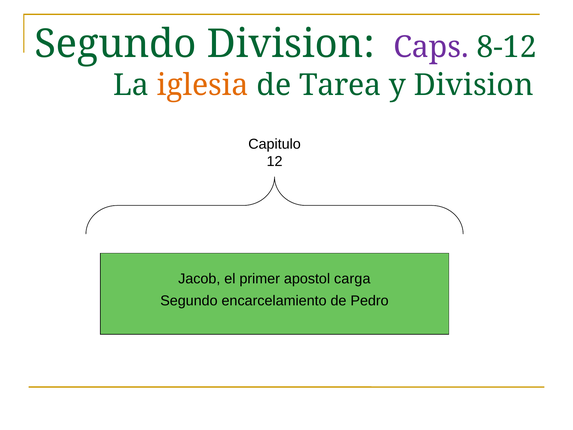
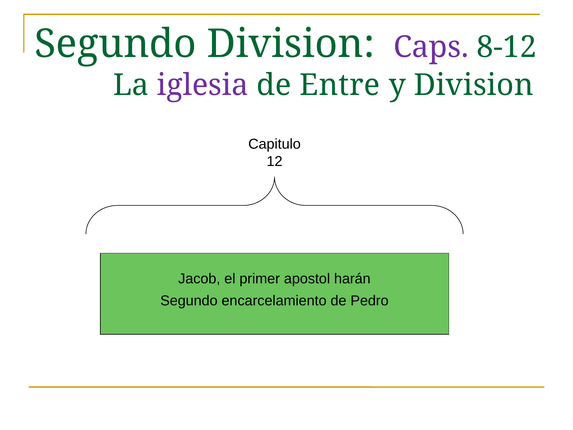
iglesia colour: orange -> purple (203, 85)
Tarea: Tarea -> Entre (340, 85)
carga: carga -> harán (352, 279)
